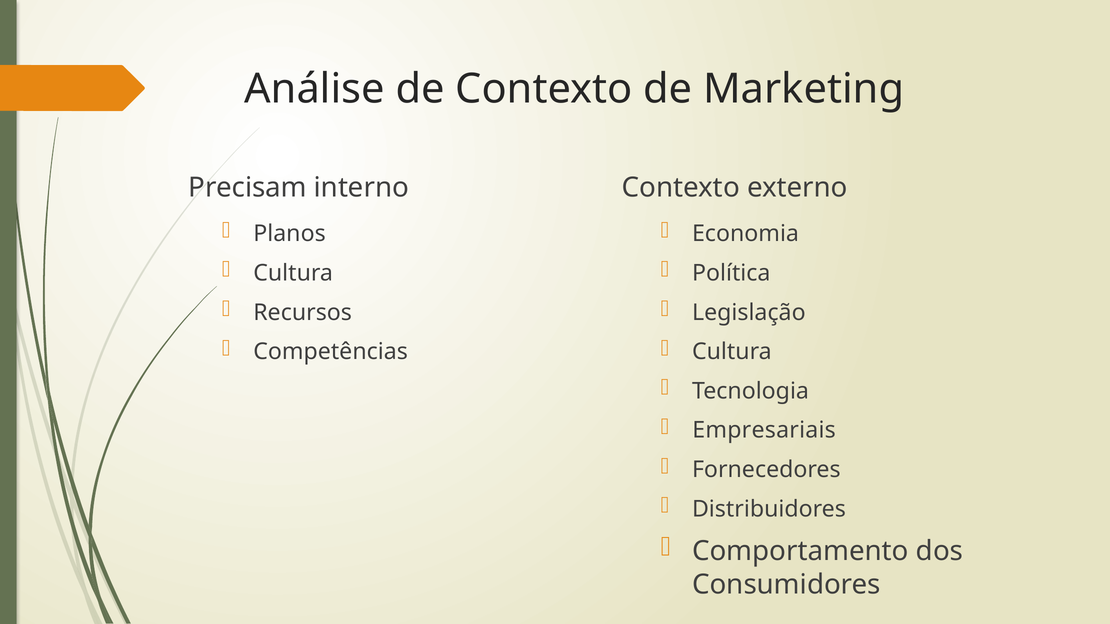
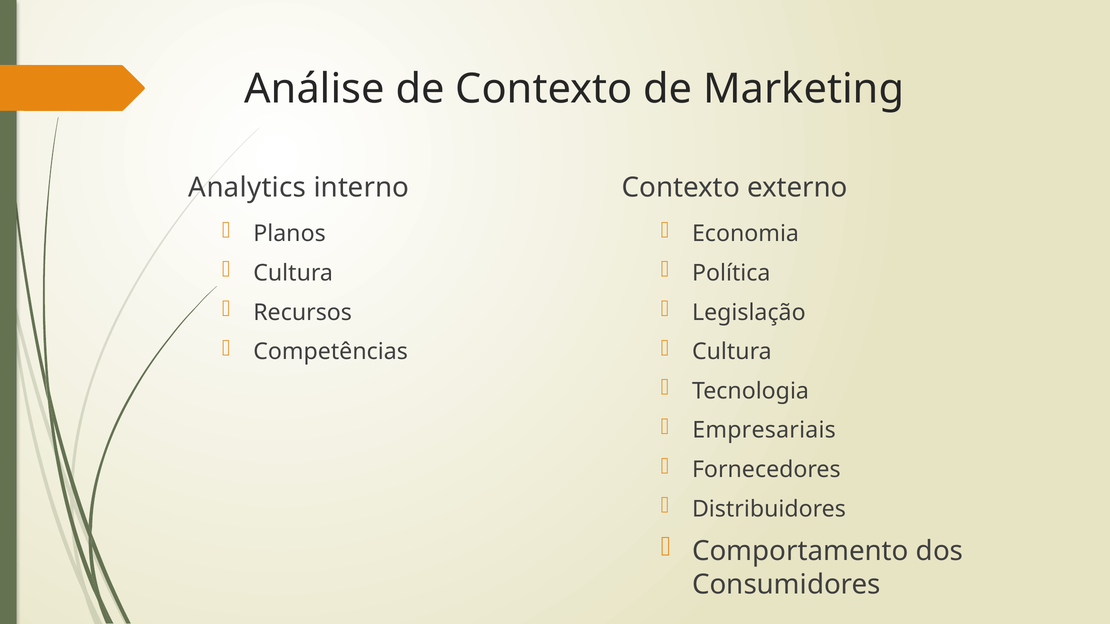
Precisam: Precisam -> Analytics (247, 188)
